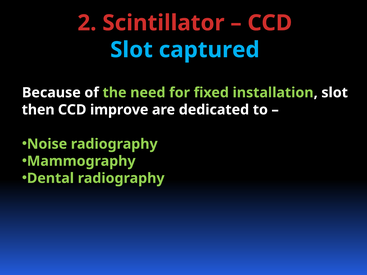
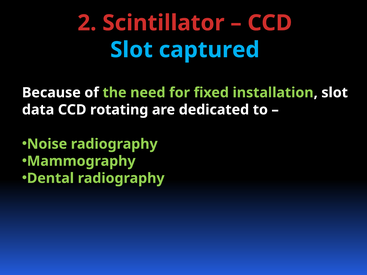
then: then -> data (38, 110)
improve: improve -> rotating (119, 110)
